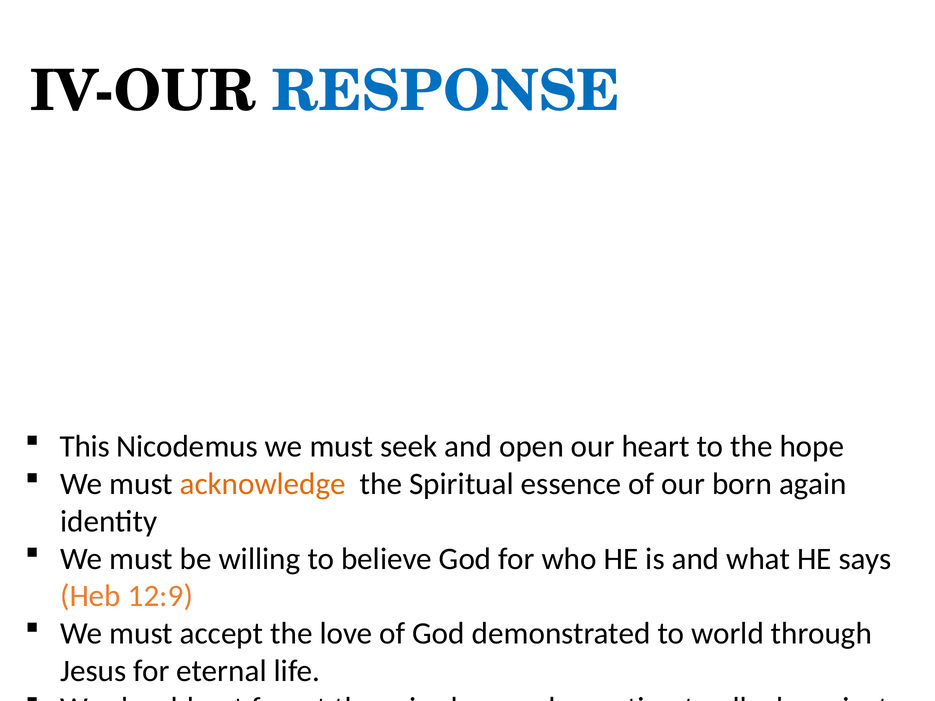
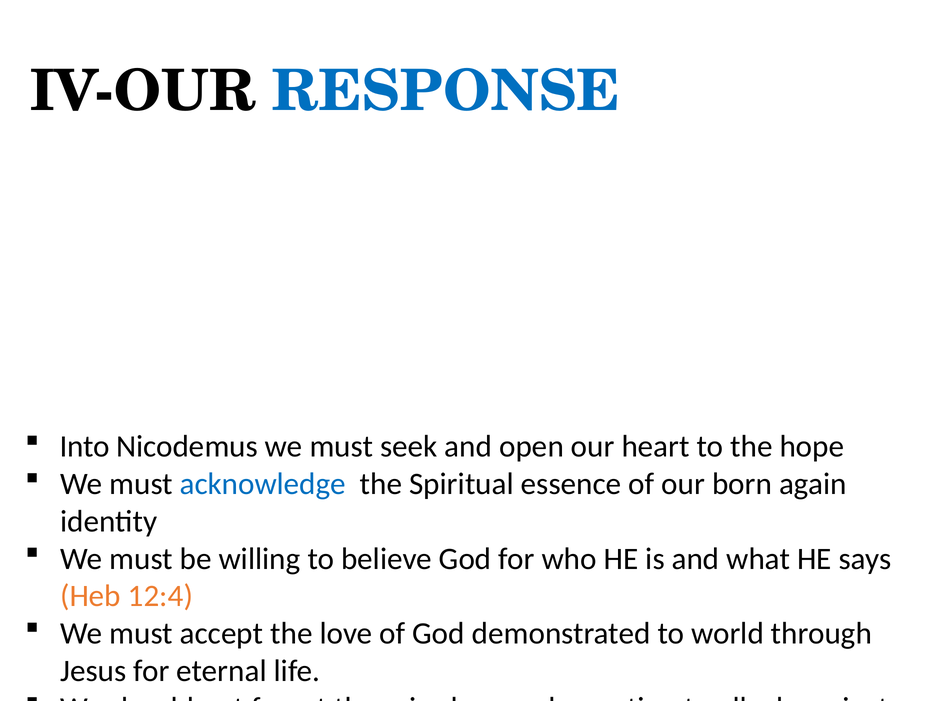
This: This -> Into (85, 447)
acknowledge colour: orange -> blue (263, 484)
12:9: 12:9 -> 12:4 (160, 596)
